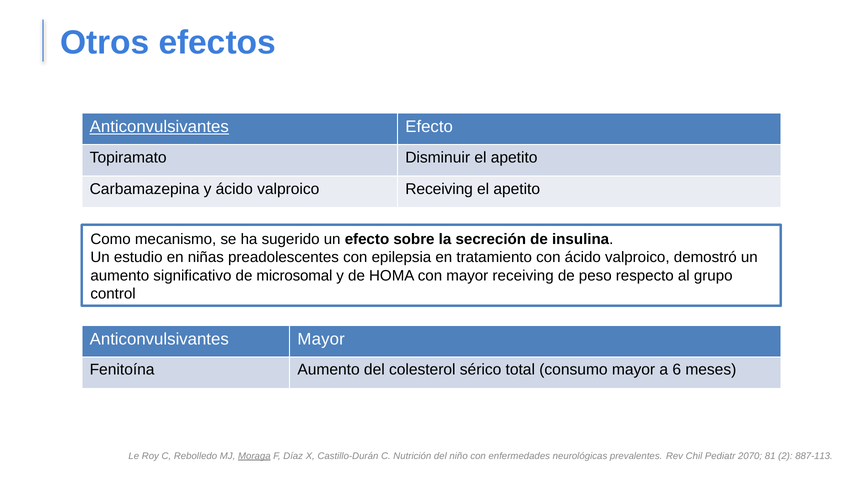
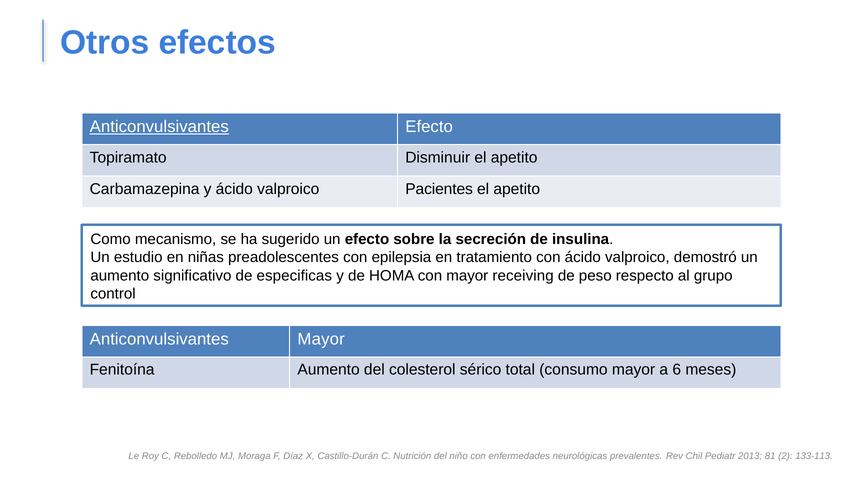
valproico Receiving: Receiving -> Pacientes (439, 189)
microsomal: microsomal -> especificas (294, 276)
Moraga underline: present -> none (254, 456)
2070: 2070 -> 2013 (750, 456)
887-113: 887-113 -> 133-113 (814, 456)
